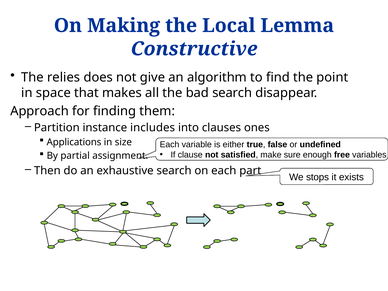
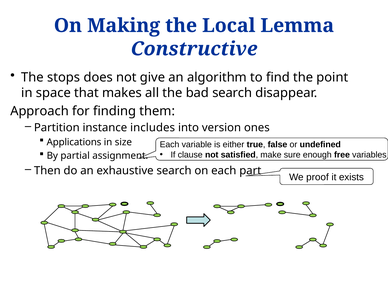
relies: relies -> stops (64, 77)
clauses: clauses -> version (221, 128)
stops: stops -> proof (317, 177)
